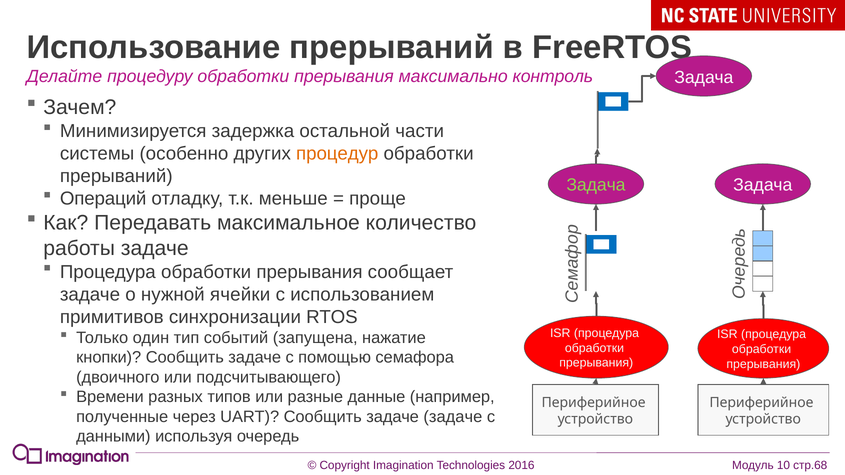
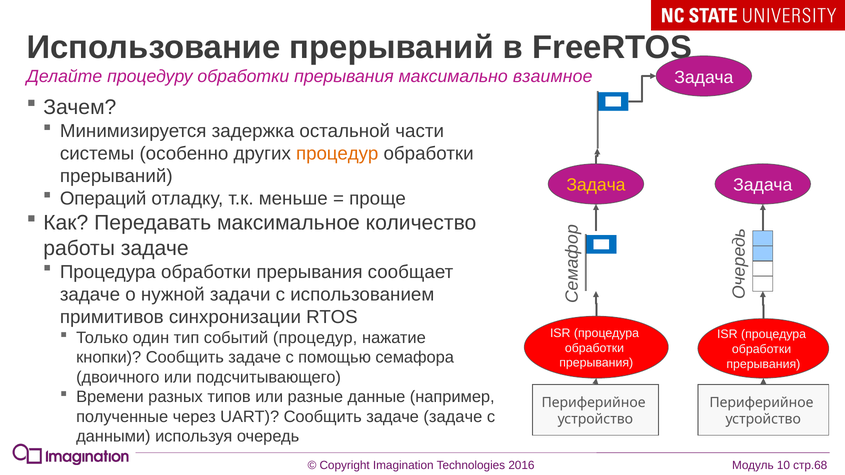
контроль: контроль -> взаимное (553, 76)
Задача colour: light green -> yellow (596, 185)
ячейки: ячейки -> задачи (240, 295)
событий запущена: запущена -> процедур (315, 338)
